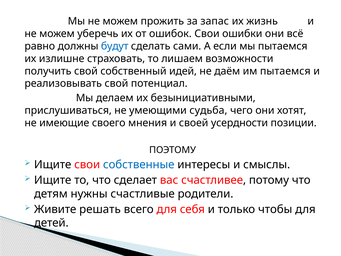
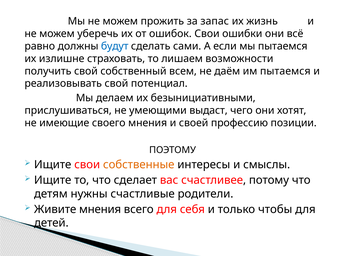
идей: идей -> всем (183, 71)
судьба: судьба -> выдаст (209, 110)
усердности: усердности -> профессию (239, 123)
собственные colour: blue -> orange (139, 164)
Живите решать: решать -> мнения (100, 209)
